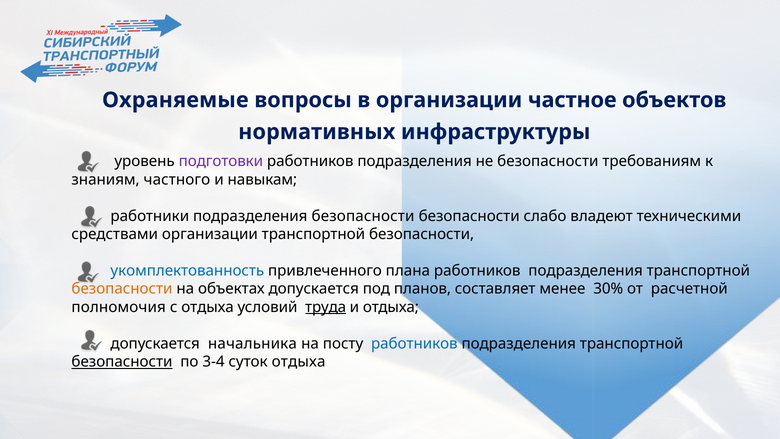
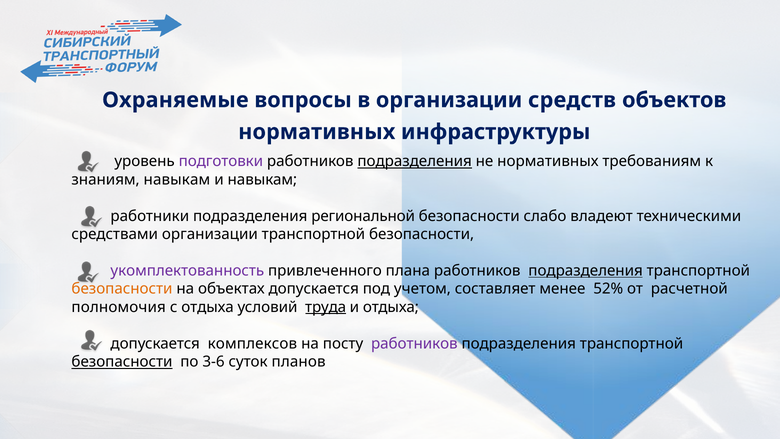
частное: частное -> средств (572, 100)
подразделения underline: none -> present (415, 161)
не безопасности: безопасности -> нормативных (548, 161)
знаниям частного: частного -> навыкам (177, 179)
подразделения безопасности: безопасности -> региональной (363, 216)
укомплектованность colour: blue -> purple (187, 271)
подразделения underline: none -> present (586, 271)
планов: планов -> учетом (422, 289)
30%: 30% -> 52% (608, 289)
начальника: начальника -> комплексов (252, 343)
работников colour: blue -> purple (414, 343)
3-4: 3-4 -> 3-6 (214, 362)
суток отдыха: отдыха -> планов (299, 362)
